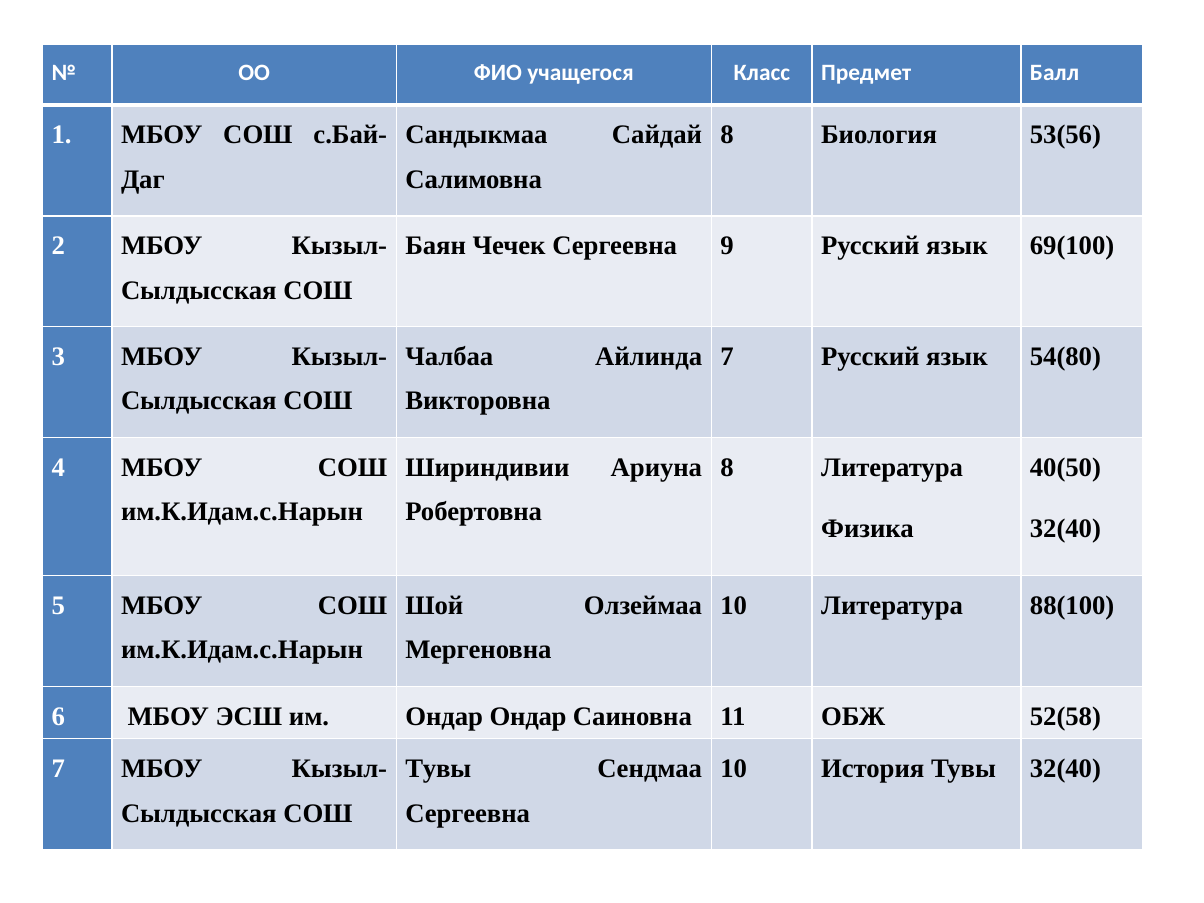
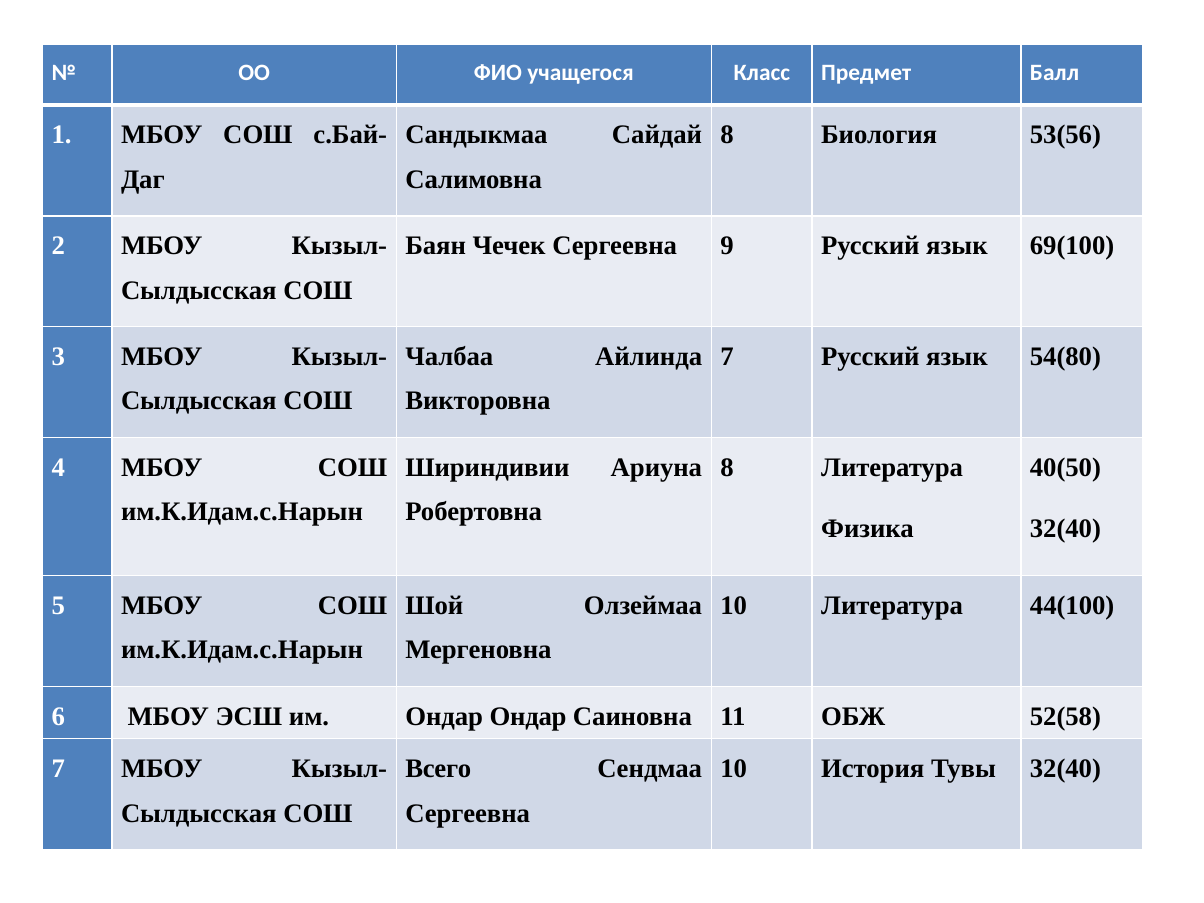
88(100: 88(100 -> 44(100 (1072, 605)
Тувы: Тувы -> Всего (438, 769)
